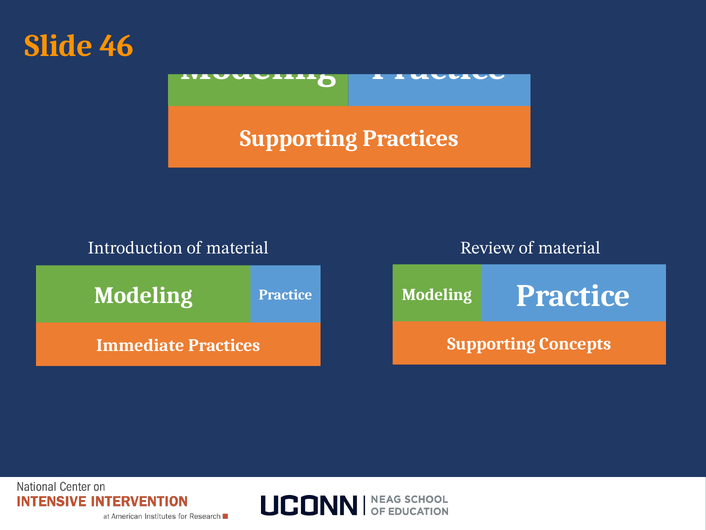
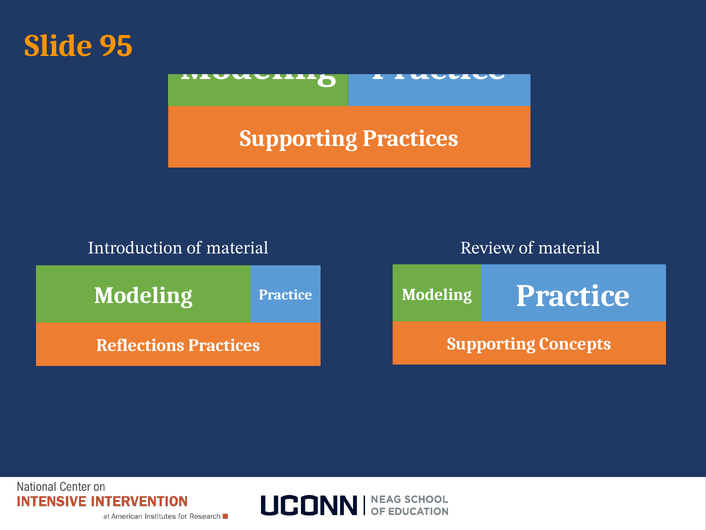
46: 46 -> 95 (116, 46)
Immediate: Immediate -> Reflections (140, 345)
